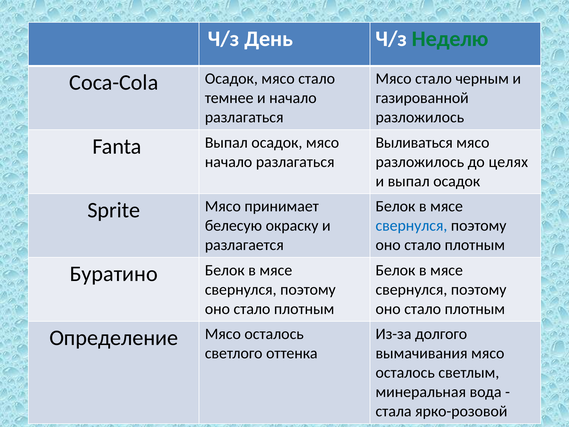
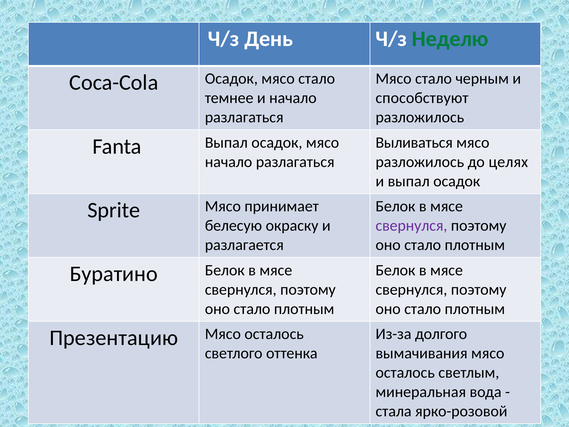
газированной: газированной -> способствуют (422, 98)
свернулся colour: blue -> purple (411, 226)
Определение: Определение -> Презентацию (114, 338)
